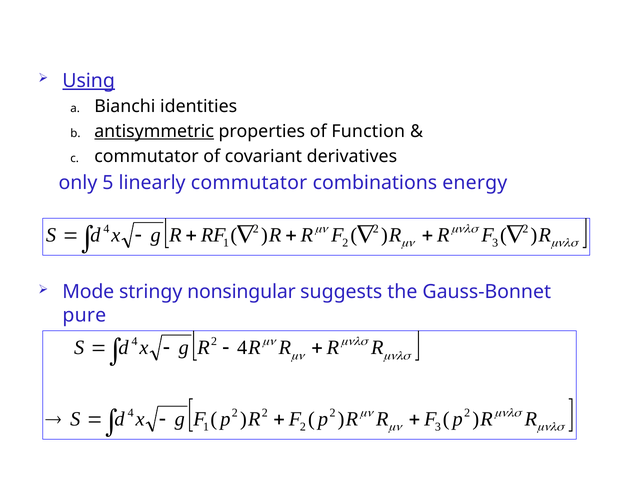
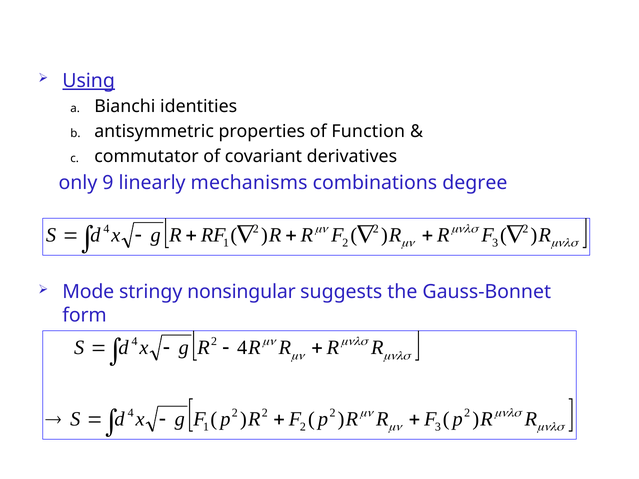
antisymmetric underline: present -> none (154, 132)
5: 5 -> 9 (108, 183)
linearly commutator: commutator -> mechanisms (249, 183)
energy: energy -> degree (475, 183)
pure: pure -> form (85, 315)
